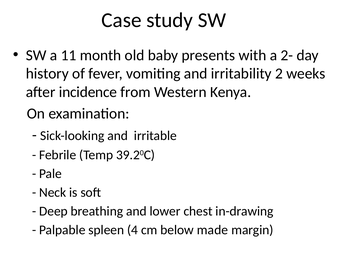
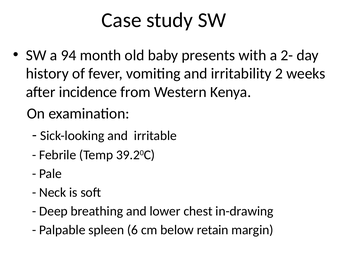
11: 11 -> 94 (69, 55)
4: 4 -> 6 (133, 230)
made: made -> retain (213, 230)
